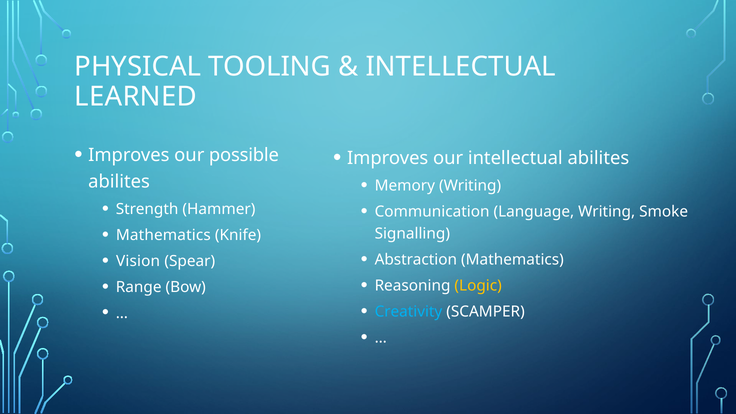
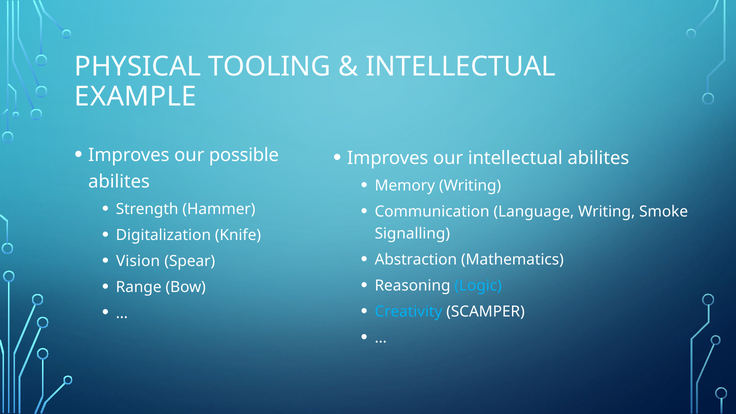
LEARNED: LEARNED -> EXAMPLE (136, 97)
Mathematics: Mathematics -> Digitalization (163, 235)
Logic colour: yellow -> light blue (478, 286)
